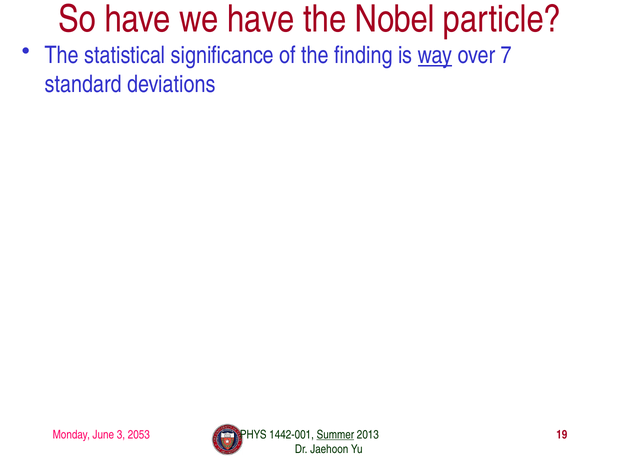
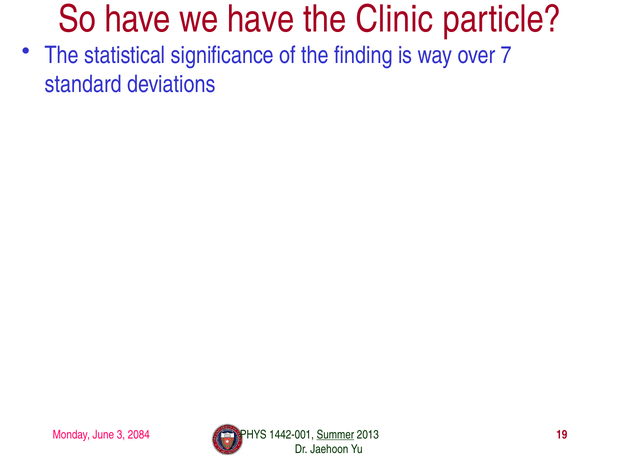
Nobel: Nobel -> Clinic (394, 19)
way underline: present -> none (435, 55)
2053: 2053 -> 2084 (139, 435)
